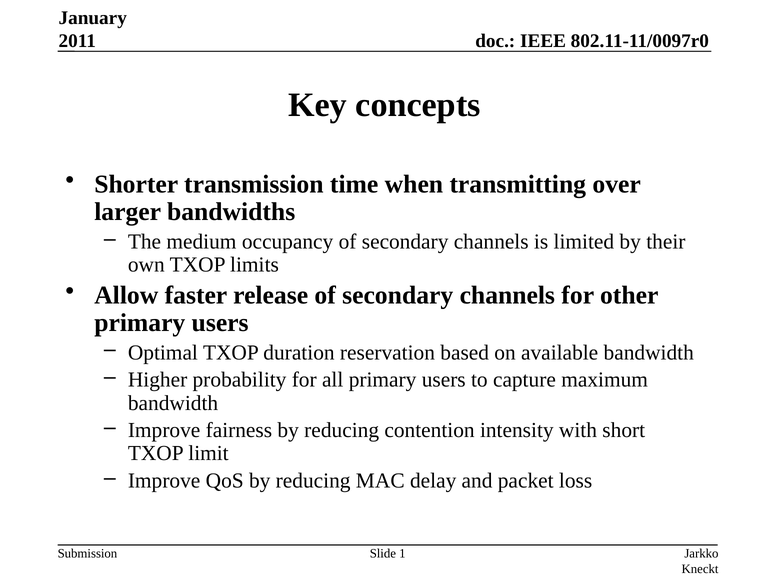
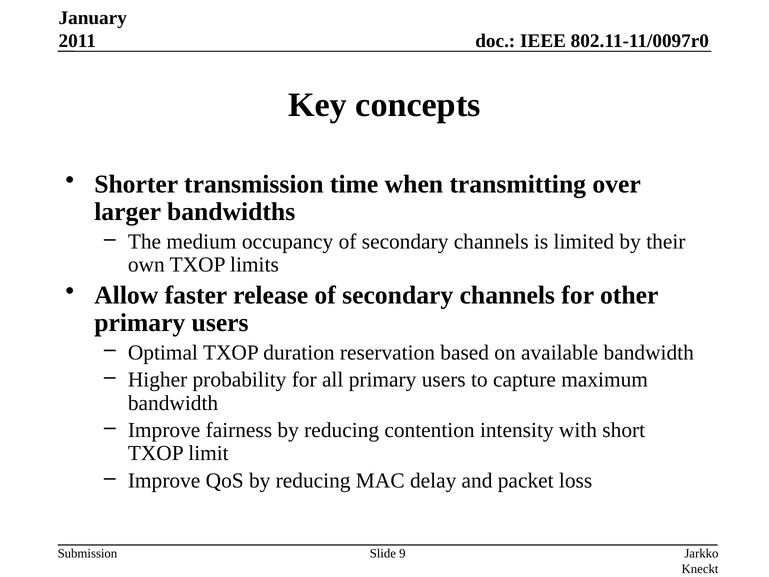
1: 1 -> 9 (402, 553)
